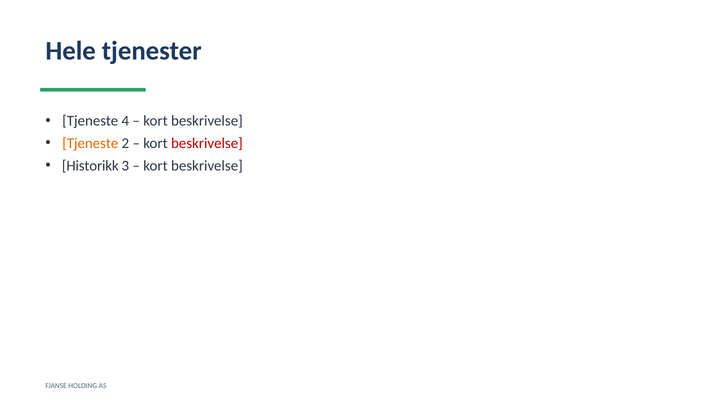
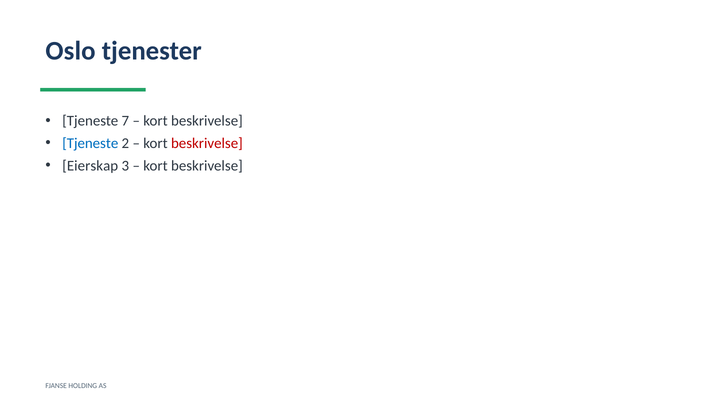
Hele: Hele -> Oslo (71, 51)
4: 4 -> 7 (125, 121)
Tjeneste colour: orange -> blue (90, 143)
Historikk: Historikk -> Eierskap (90, 166)
